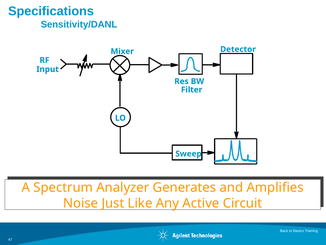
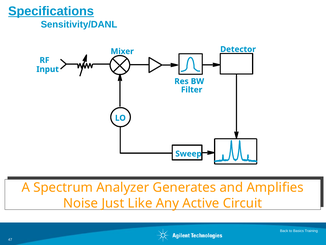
Specifications underline: none -> present (51, 11)
